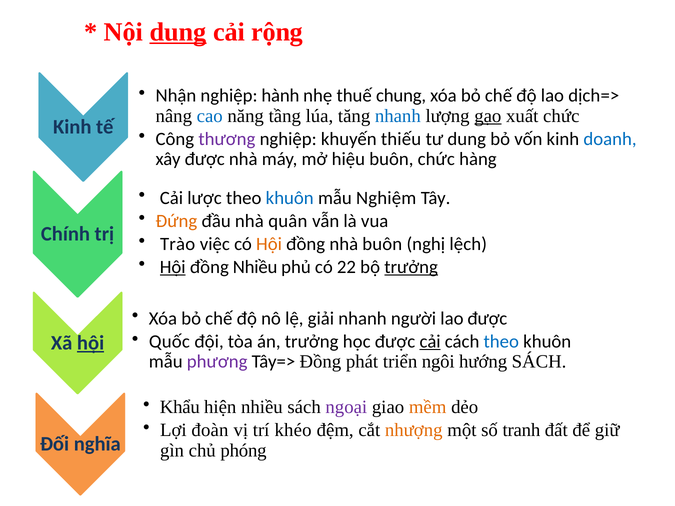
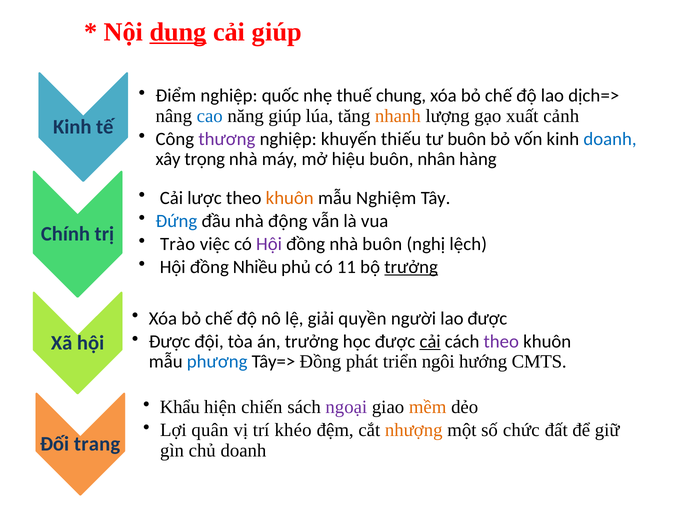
cải rộng: rộng -> giúp (277, 32)
Nhận: Nhận -> Điểm (176, 96)
hành: hành -> quốc (280, 96)
năng tầng: tầng -> giúp (285, 116)
nhanh colour: blue -> orange (398, 116)
gạo underline: present -> none (488, 116)
xuất chức: chức -> cảnh (561, 116)
tư dung: dung -> buôn (467, 139)
xây được: được -> trọng (205, 159)
buôn chức: chức -> nhân (436, 159)
khuôn colour: blue -> orange (290, 198)
Đứng colour: orange -> blue (176, 221)
quân: quân -> động (288, 221)
Hội colour: orange -> purple (269, 244)
Hội underline: present -> none (173, 267)
22: 22 -> 11 (346, 267)
giải nhanh: nhanh -> quyền (362, 319)
Quốc: Quốc -> Được (170, 342)
theo colour: blue -> purple (501, 342)
hội underline: present -> none (91, 343)
phương colour: purple -> blue (217, 362)
hướng SÁCH: SÁCH -> CMTS (539, 362)
hiện nhiều: nhiều -> chiến (262, 407)
đoàn: đoàn -> quân (210, 430)
tranh: tranh -> chức (521, 430)
nghĩa: nghĩa -> trang (97, 444)
chủ phóng: phóng -> doanh (243, 451)
